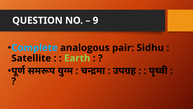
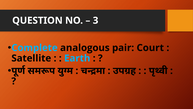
9: 9 -> 3 (96, 20)
Sidhu: Sidhu -> Court (150, 48)
Earth colour: light green -> light blue (77, 58)
